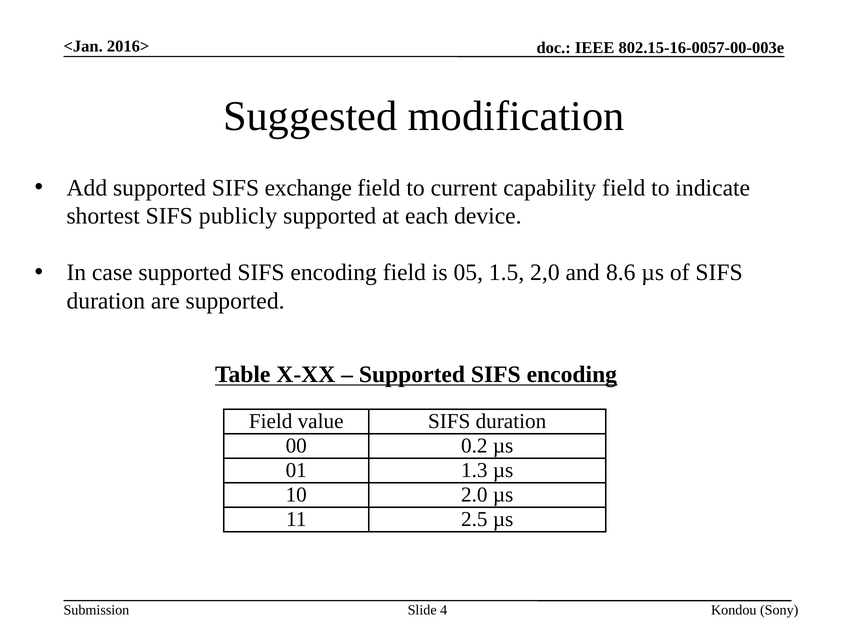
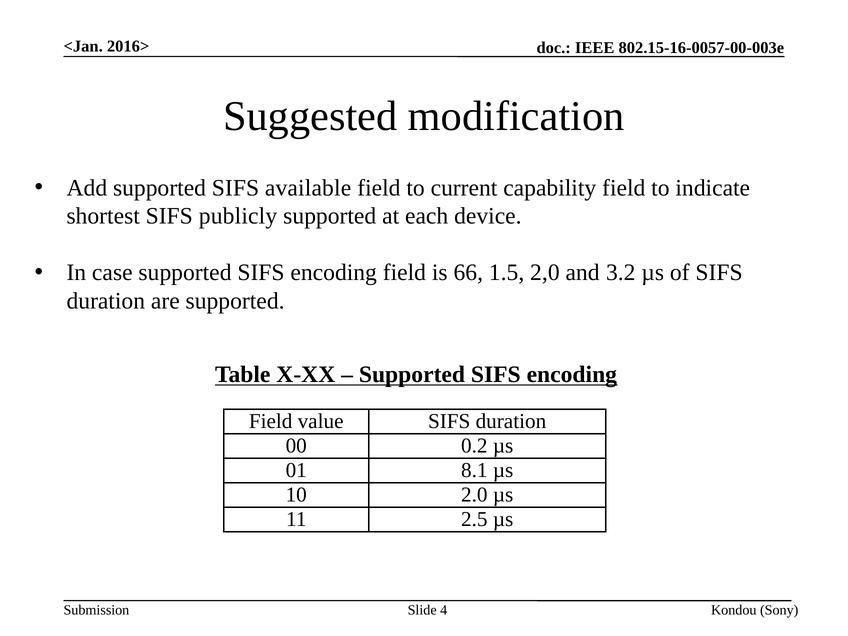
exchange: exchange -> available (308, 188)
05: 05 -> 66 (468, 273)
8.6: 8.6 -> 3.2 (621, 273)
1.3: 1.3 -> 8.1 (474, 470)
